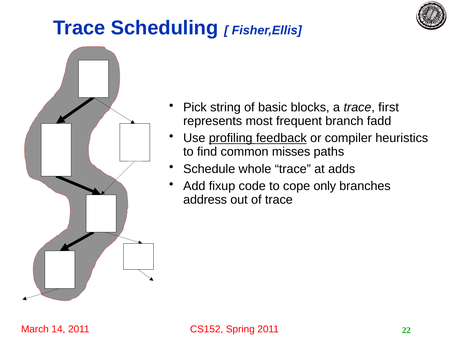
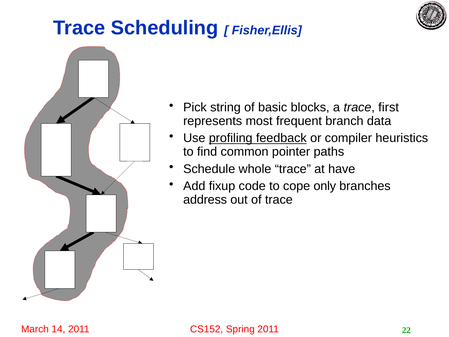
fadd: fadd -> data (379, 121)
misses: misses -> pointer (291, 152)
adds: adds -> have (342, 169)
